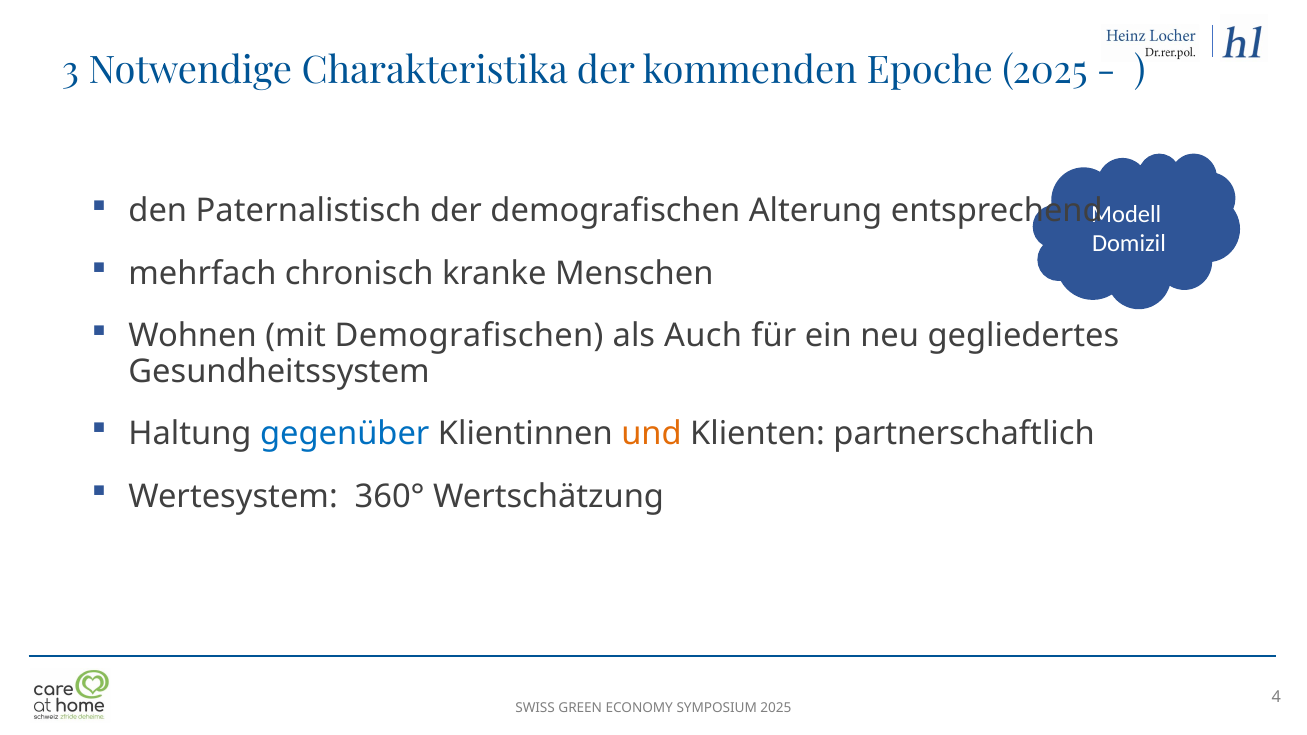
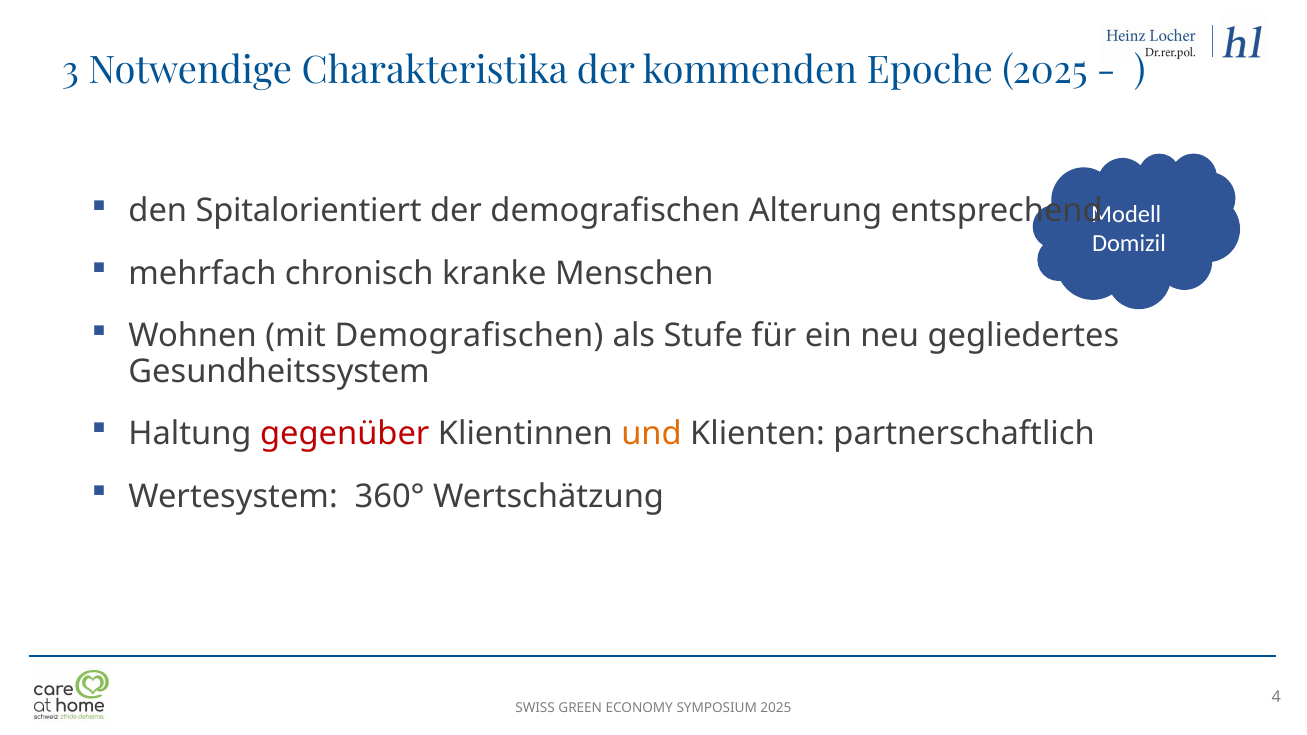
Paternalistisch: Paternalistisch -> Spitalorientiert (309, 211)
Auch: Auch -> Stufe (703, 336)
gegenüber colour: blue -> red (345, 434)
